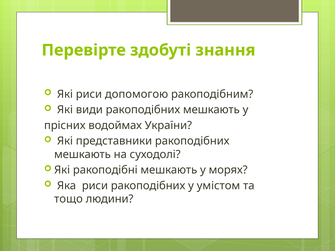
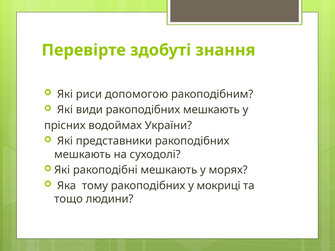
Яка риси: риси -> тому (95, 186)
умістом: умістом -> мокриці (219, 186)
